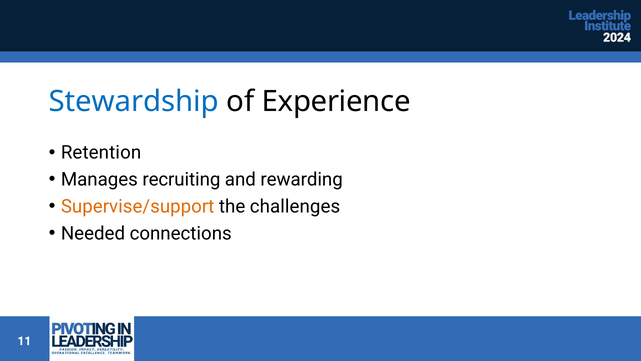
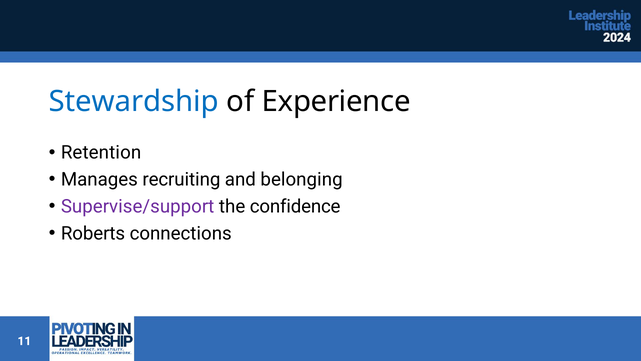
rewarding: rewarding -> belonging (302, 179)
Supervise/support colour: orange -> purple (138, 206)
challenges: challenges -> confidence (295, 206)
Needed: Needed -> Roberts (93, 233)
